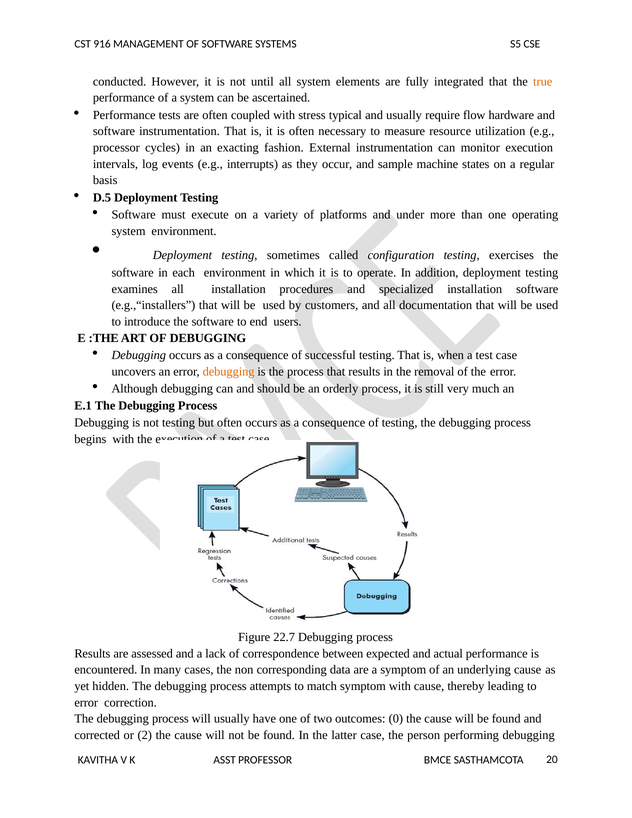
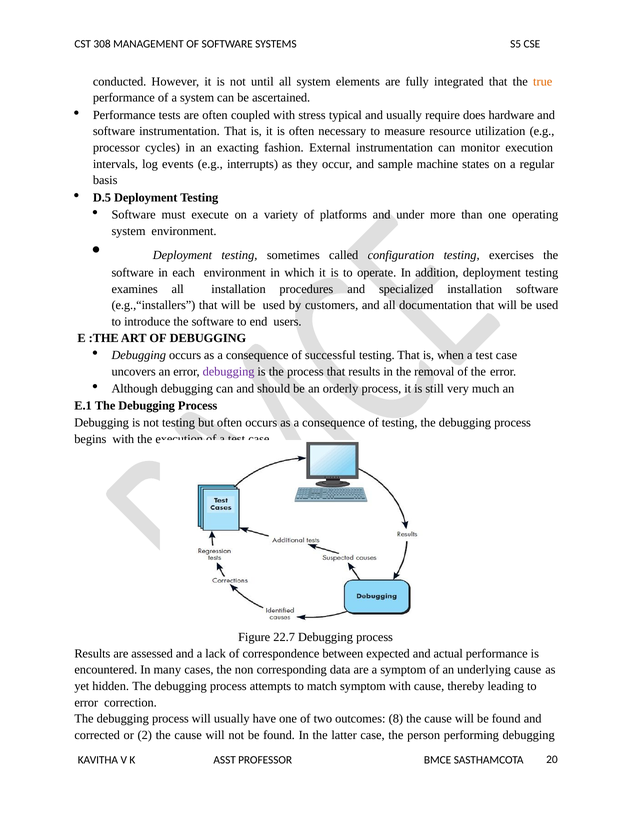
916: 916 -> 308 (102, 44)
flow: flow -> does (474, 115)
debugging colour: orange -> purple (229, 372)
0: 0 -> 8 (396, 719)
